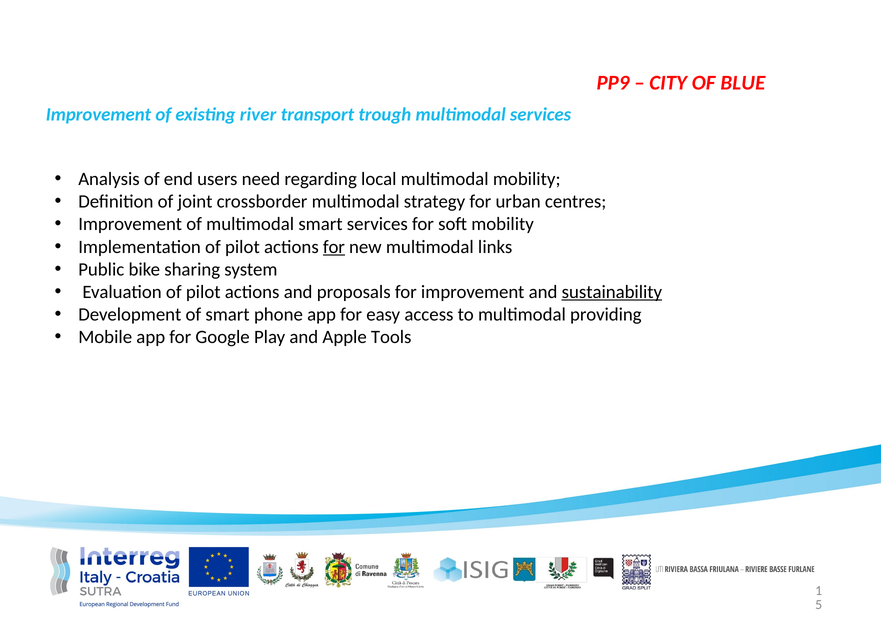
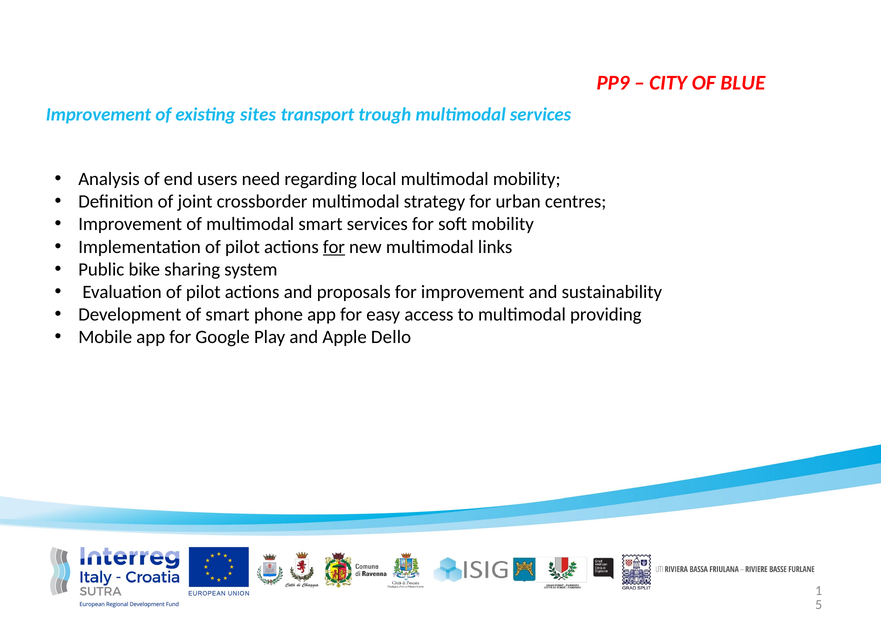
river: river -> sites (258, 115)
sustainability underline: present -> none (612, 292)
Tools: Tools -> Dello (391, 337)
